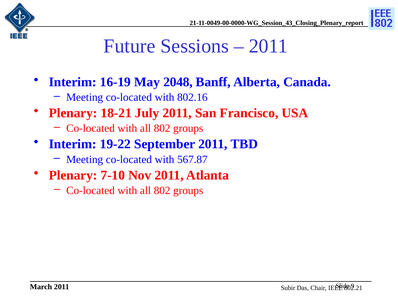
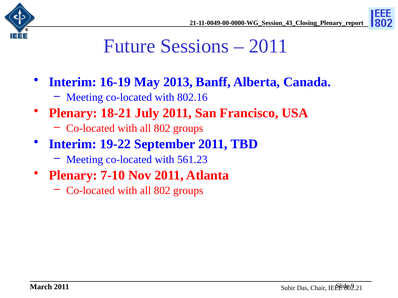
2048: 2048 -> 2013 (178, 82)
567.87: 567.87 -> 561.23 (192, 160)
